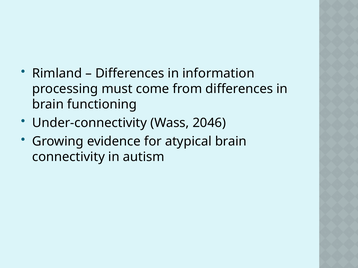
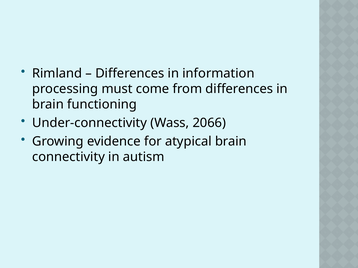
2046: 2046 -> 2066 (209, 123)
